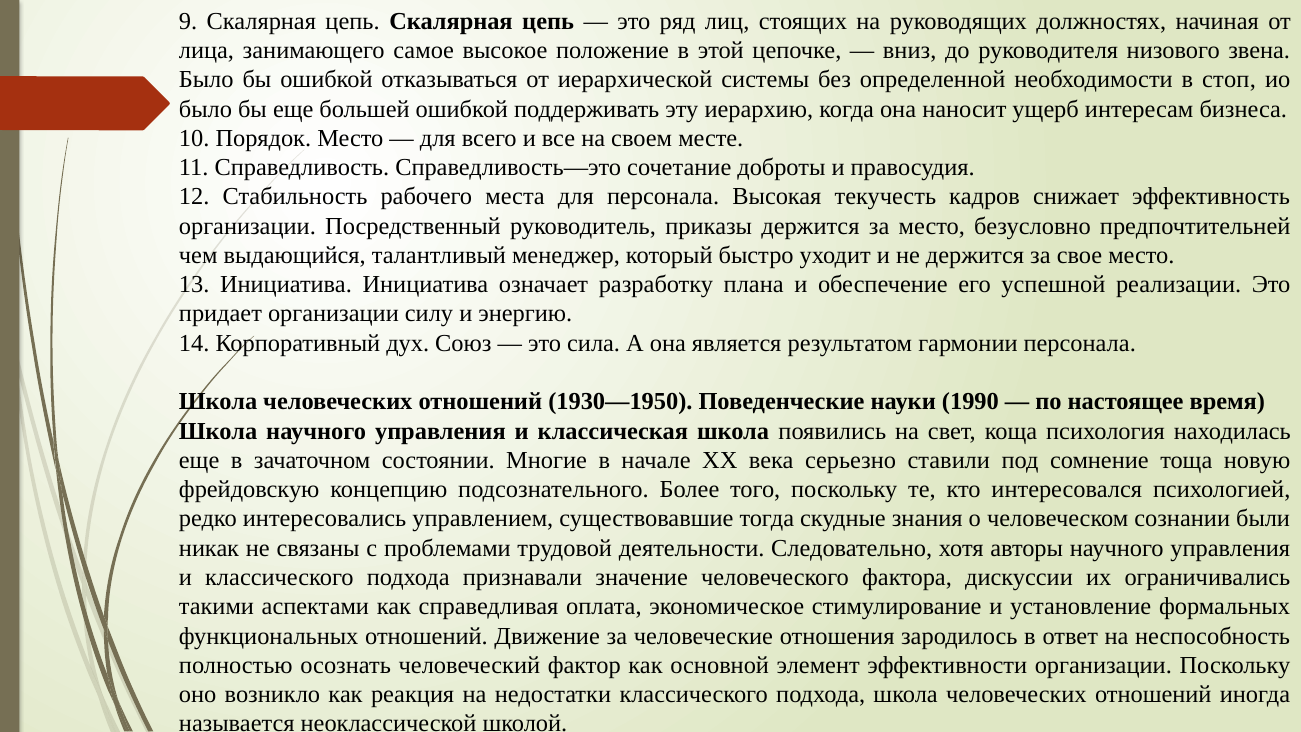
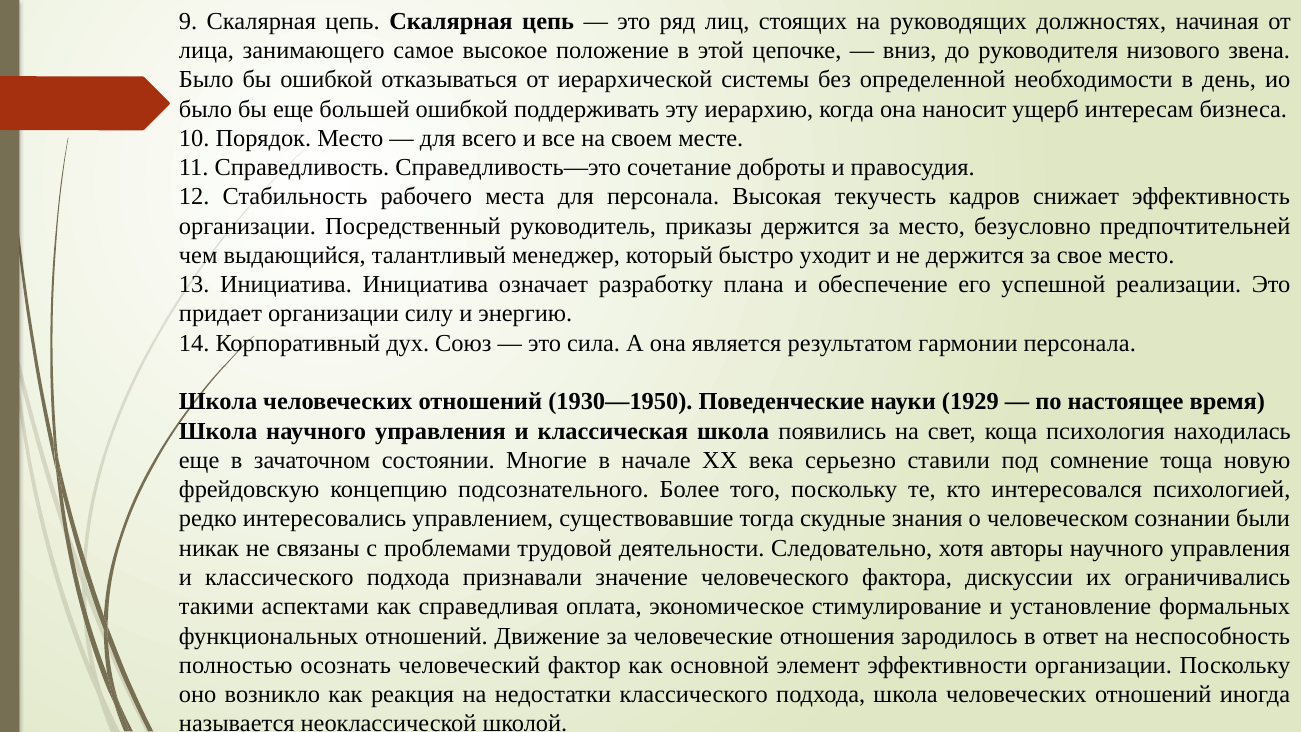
стоп: стоп -> день (1229, 80)
1990: 1990 -> 1929 (970, 402)
